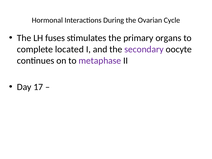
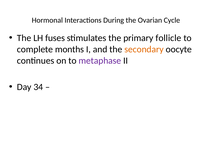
organs: organs -> follicle (168, 38)
located: located -> months (70, 49)
secondary colour: purple -> orange (144, 49)
17: 17 -> 34 (38, 87)
